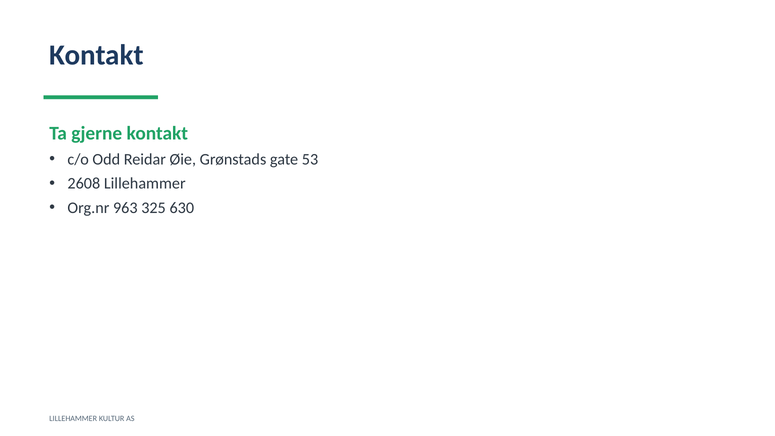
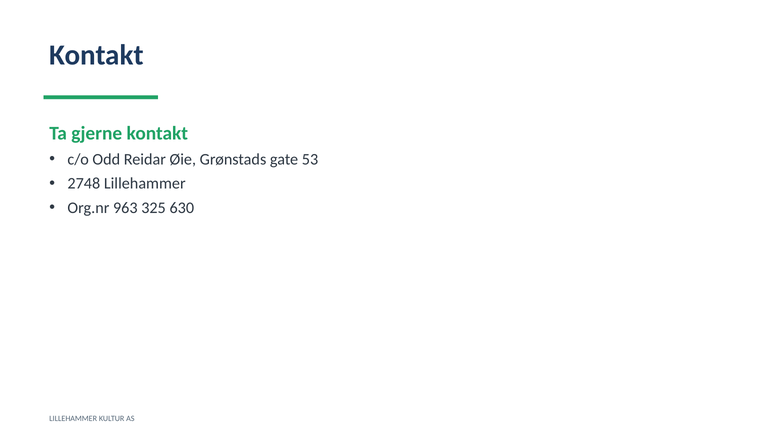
2608: 2608 -> 2748 (84, 184)
